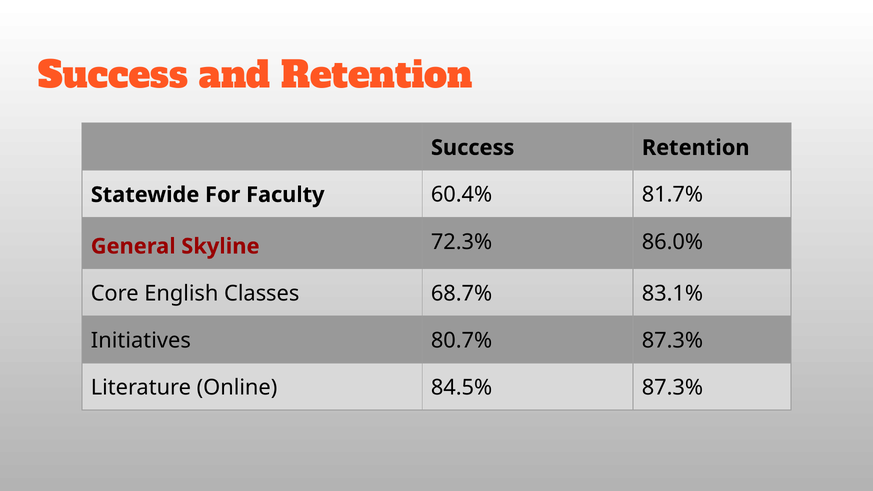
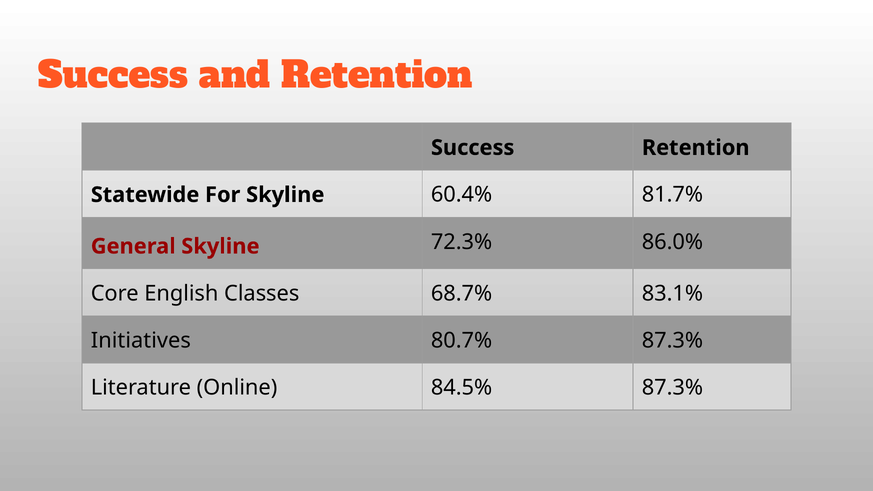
For Faculty: Faculty -> Skyline (285, 195)
